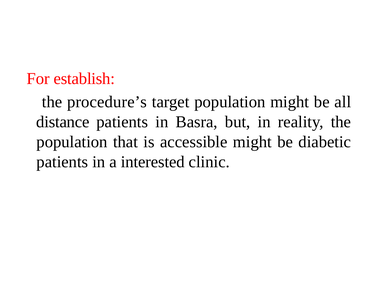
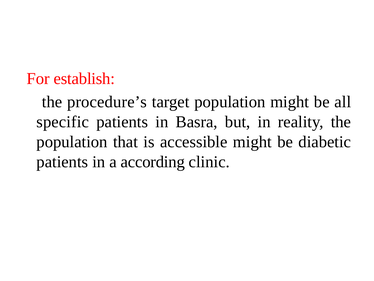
distance: distance -> specific (63, 122)
interested: interested -> according (153, 162)
